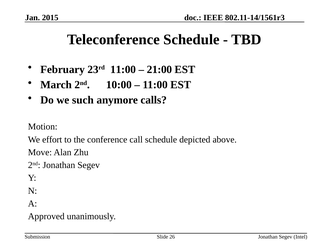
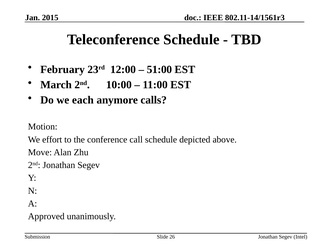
23rd 11:00: 11:00 -> 12:00 (123, 69)
21:00: 21:00 -> 51:00 (159, 69)
such: such -> each (83, 100)
